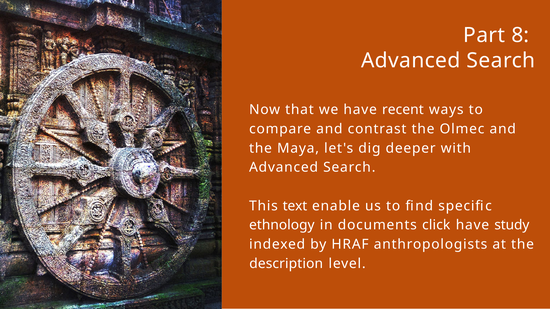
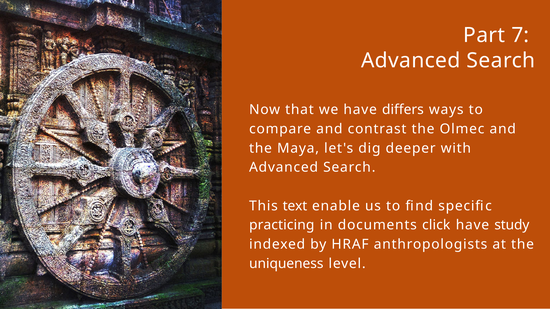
8: 8 -> 7 (520, 35)
recent: recent -> differs (403, 110)
ethnology: ethnology -> practicing (282, 225)
description: description -> uniqueness (286, 264)
